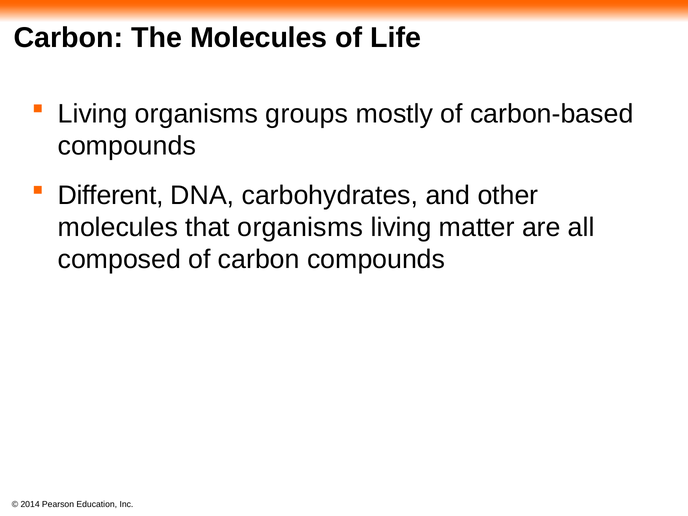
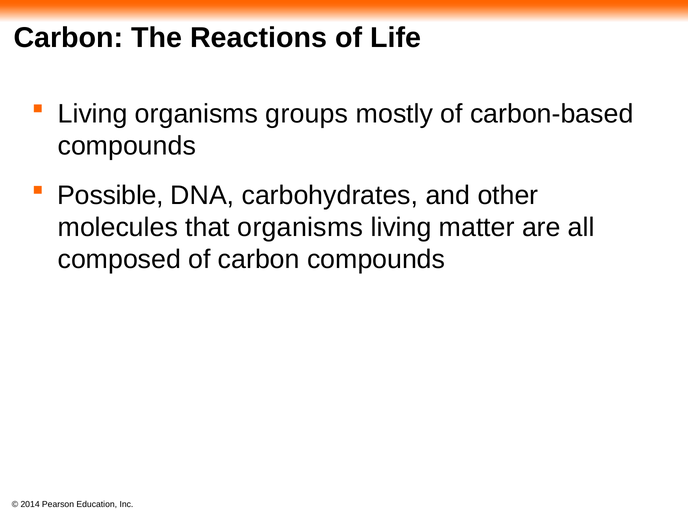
The Molecules: Molecules -> Reactions (259, 38)
Different: Different -> Possible (111, 195)
